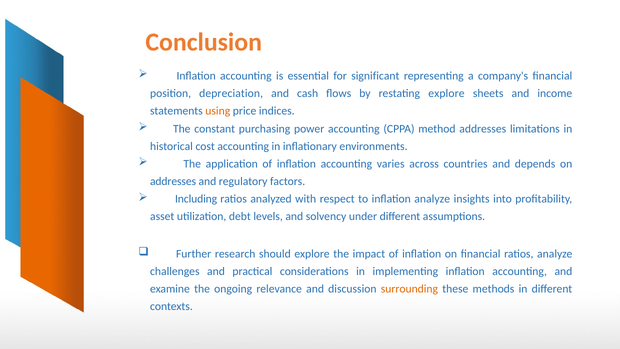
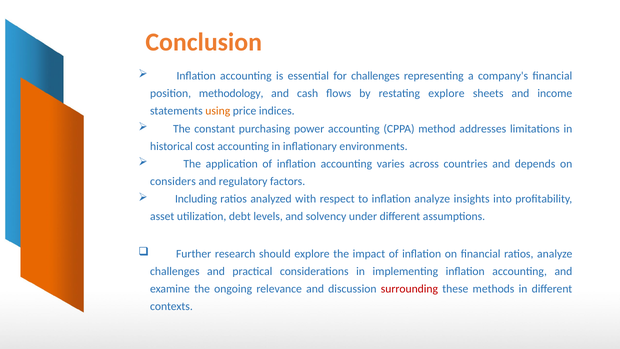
for significant: significant -> challenges (375, 76)
depreciation: depreciation -> methodology (231, 93)
addresses: addresses -> considers (173, 181)
surrounding colour: orange -> red (409, 289)
